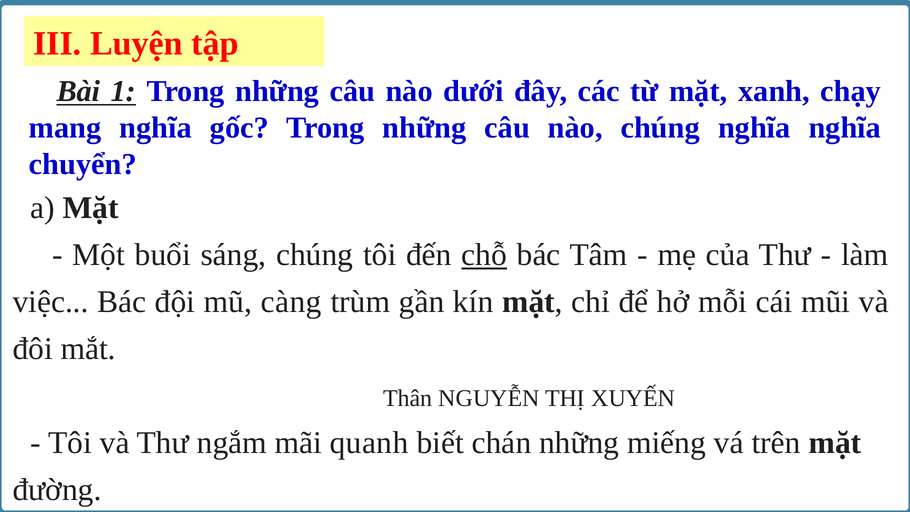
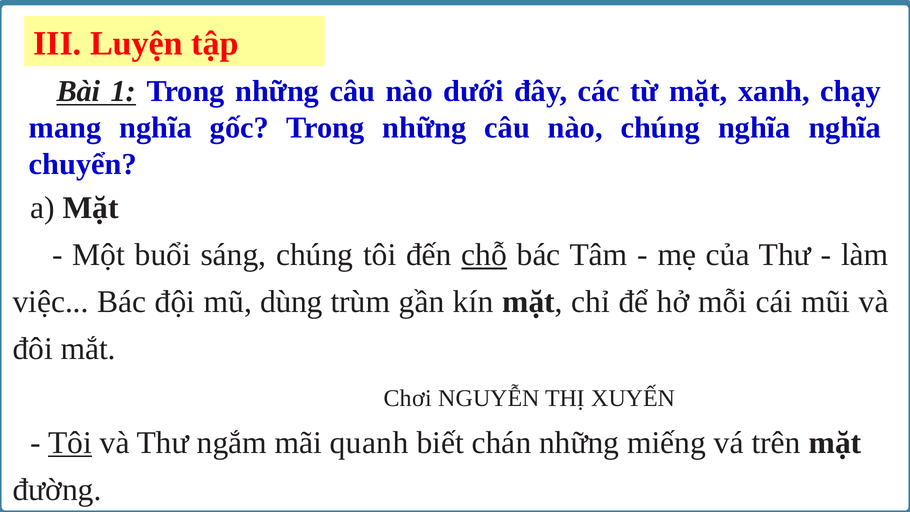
càng: càng -> dùng (291, 302)
Thân: Thân -> Chơi (408, 398)
Tôi underline: none -> present (70, 443)
